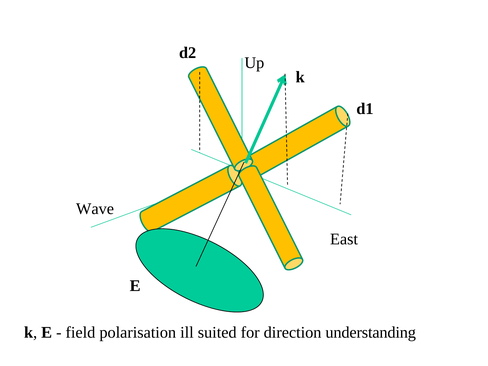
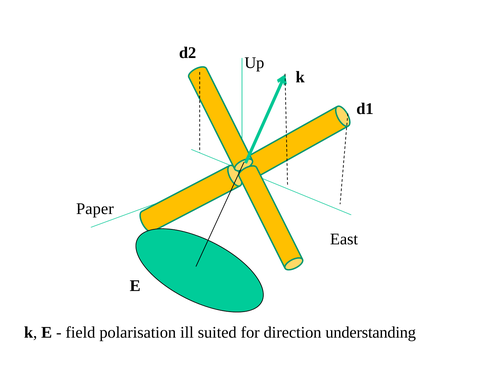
Wave: Wave -> Paper (95, 209)
